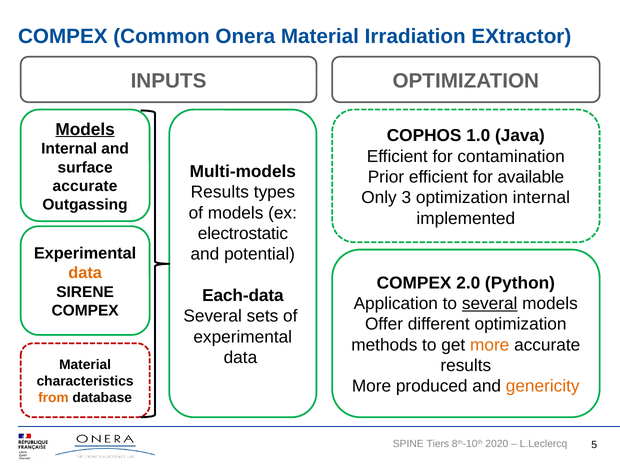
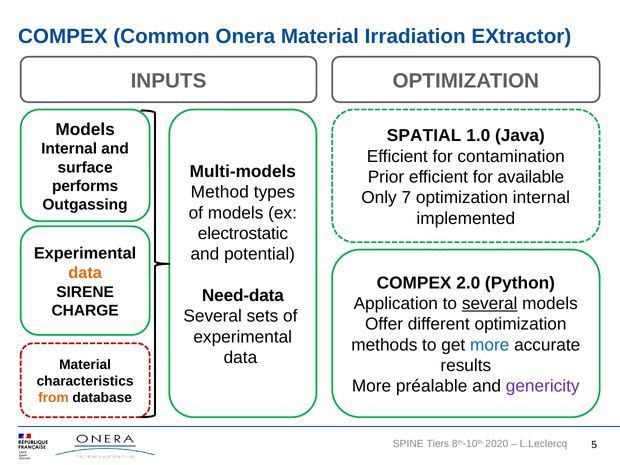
Models underline: present -> none (85, 129)
COPHOS: COPHOS -> SPATIAL (424, 136)
accurate: accurate -> performs (85, 186)
Results: Results -> Method (220, 192)
3: 3 -> 7 (406, 198)
Each-data: Each-data -> Need-data (243, 296)
COMPEX: COMPEX -> CHARGE (85, 311)
more colour: orange -> blue (490, 345)
produced: produced -> préalable (432, 386)
genericity colour: orange -> purple (543, 386)
